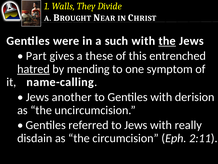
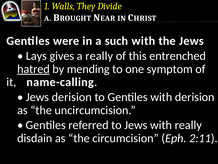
the underline: present -> none (167, 41)
Part: Part -> Lays (36, 56)
a these: these -> really (99, 56)
Jews another: another -> derision (72, 97)
